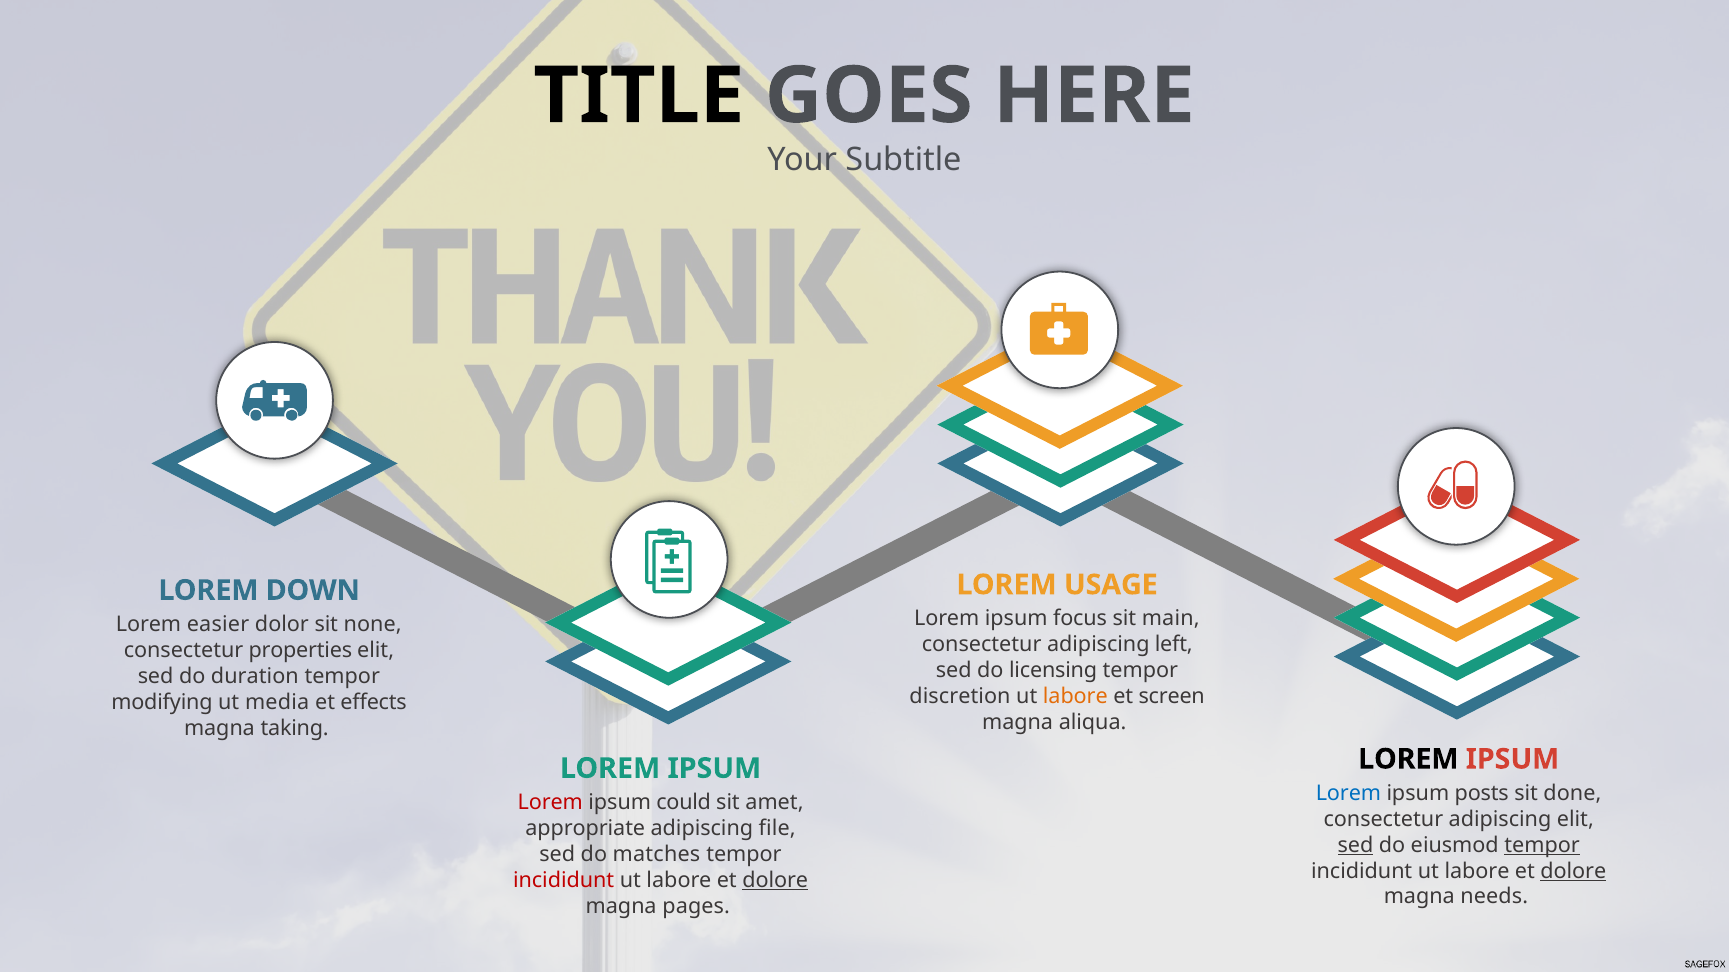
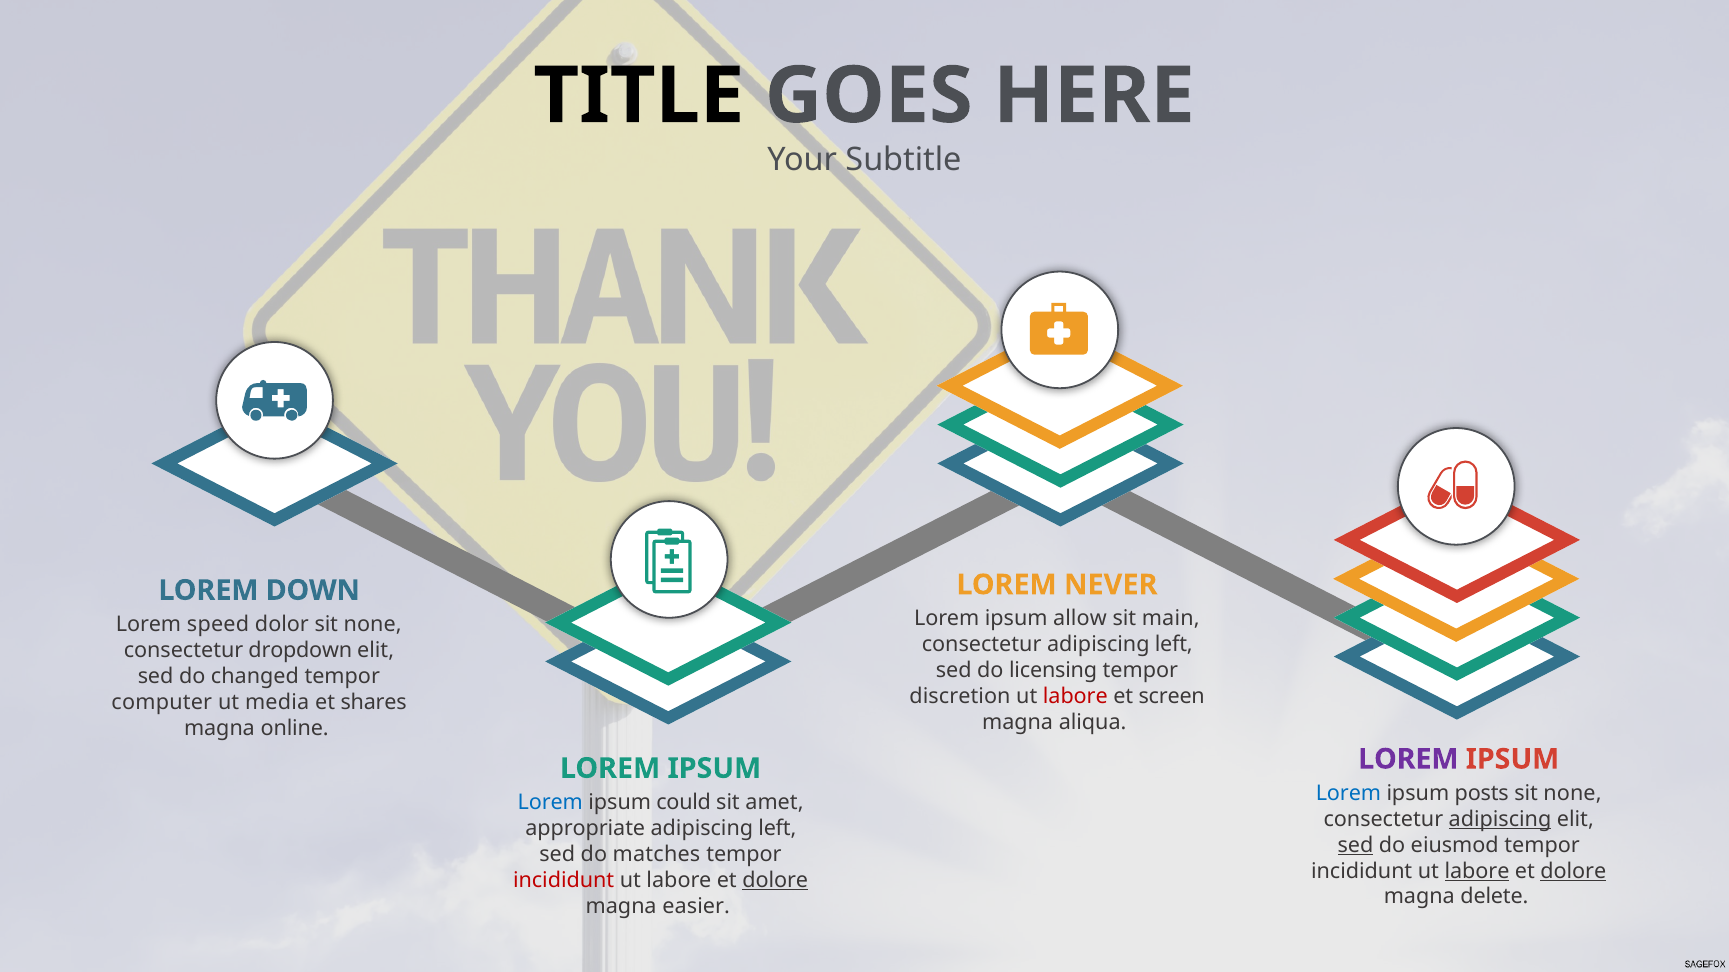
USAGE: USAGE -> NEVER (1111, 585)
focus: focus -> allow (1080, 619)
easier: easier -> speed (218, 625)
properties: properties -> dropdown (300, 651)
duration: duration -> changed (255, 677)
labore colour: orange -> red (1075, 697)
modifying: modifying -> computer (162, 703)
effects: effects -> shares (374, 703)
taking: taking -> online (295, 728)
LOREM colour: black -> purple (1408, 760)
done: done -> none (1572, 794)
Lorem colour: red -> blue (550, 803)
adipiscing underline: none -> present (1500, 820)
file: file -> left (777, 829)
tempor underline: present -> none (1542, 845)
labore underline: none -> present (1477, 871)
needs: needs -> delete (1494, 897)
pages: pages -> easier (696, 907)
